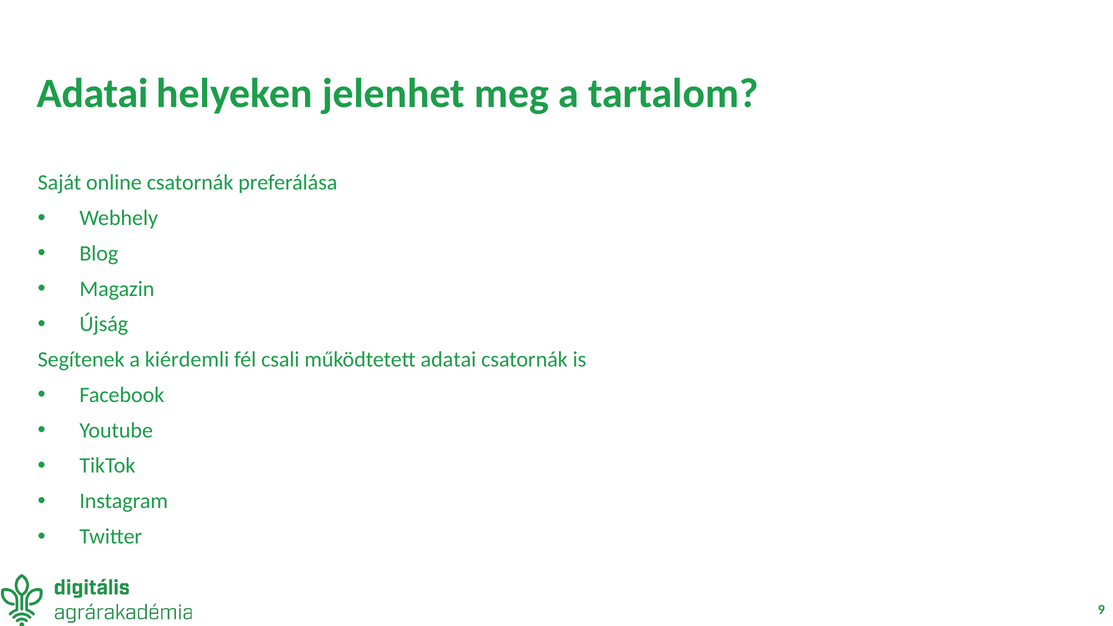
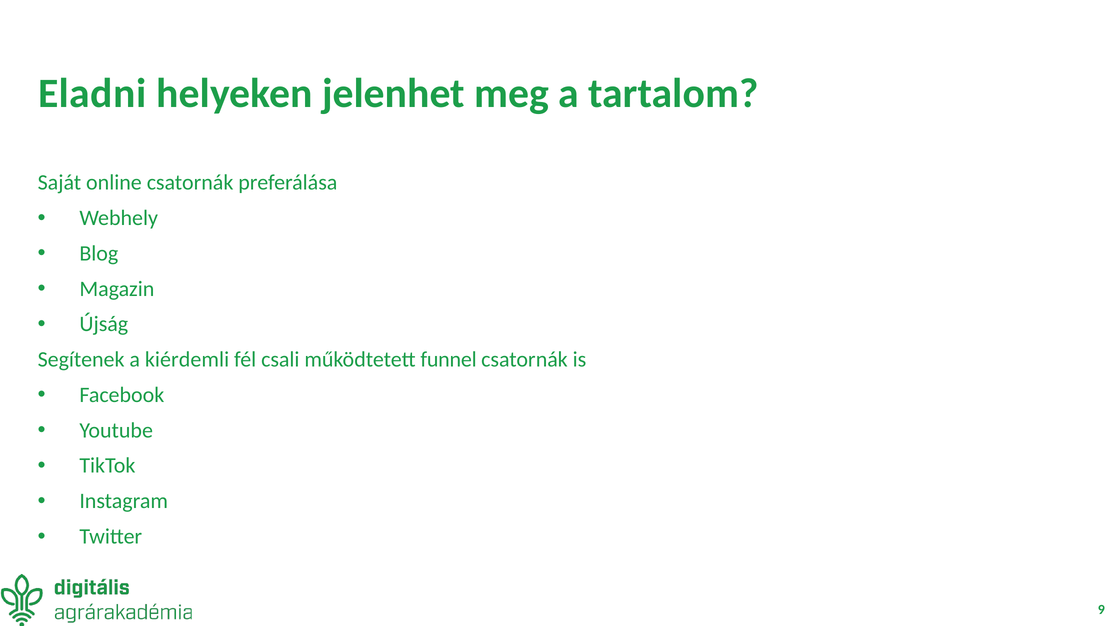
Adatai: Adatai -> Eladni (92, 94)
működtetett adatai: adatai -> funnel (449, 360)
